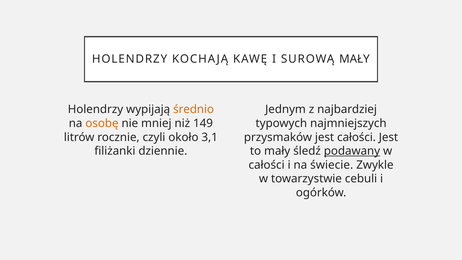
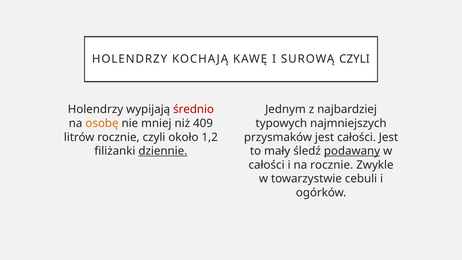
SUROWĄ MAŁY: MAŁY -> CZYLI (354, 59)
średnio colour: orange -> red (194, 109)
149: 149 -> 409 (203, 123)
3,1: 3,1 -> 1,2 (210, 137)
dziennie underline: none -> present (163, 151)
na świecie: świecie -> rocznie (332, 165)
